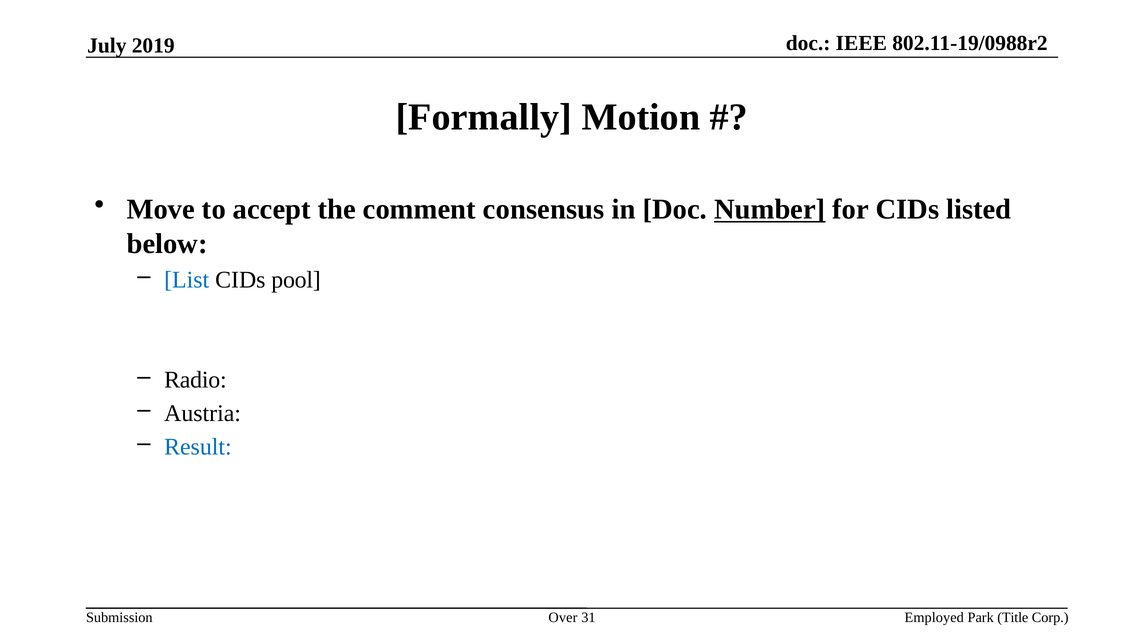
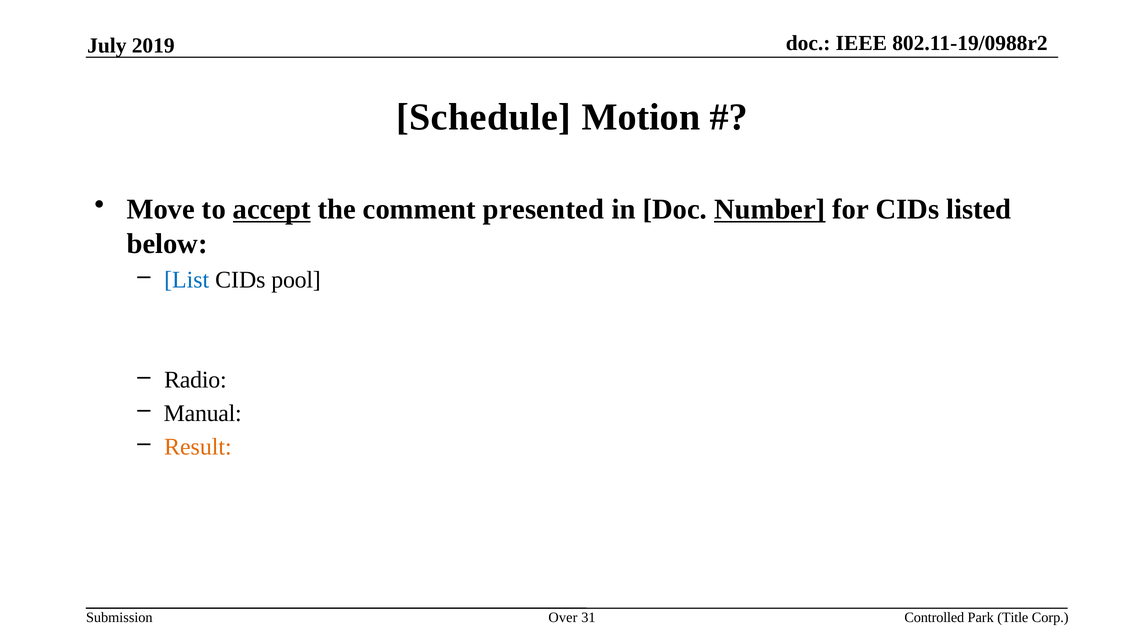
Formally: Formally -> Schedule (484, 117)
accept underline: none -> present (272, 209)
consensus: consensus -> presented (544, 209)
Austria: Austria -> Manual (203, 413)
Result colour: blue -> orange (198, 446)
Employed: Employed -> Controlled (934, 617)
